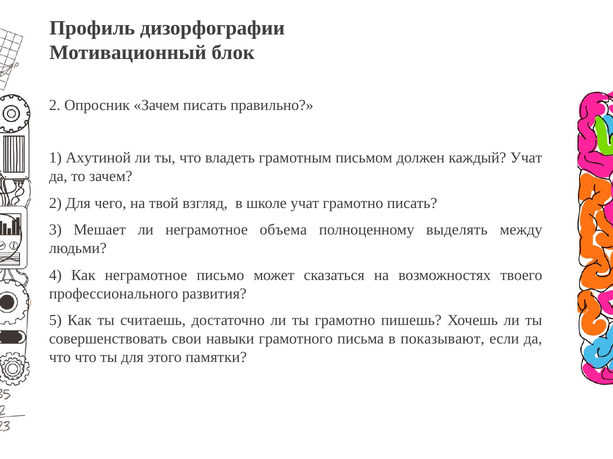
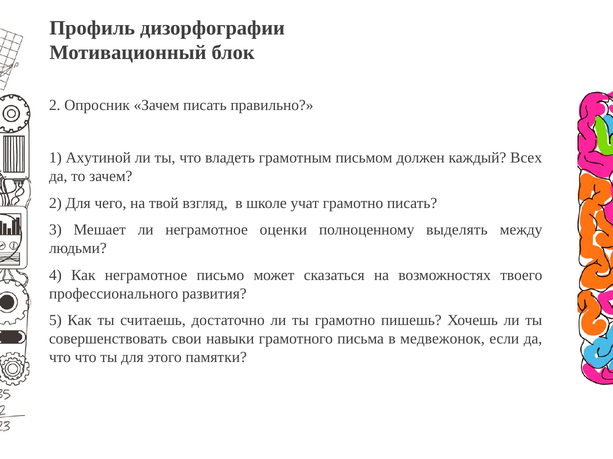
каждый Учат: Учат -> Всех (526, 158)
объема: объема -> оценки (283, 230)
показывают: показывают -> медвежонок (443, 339)
